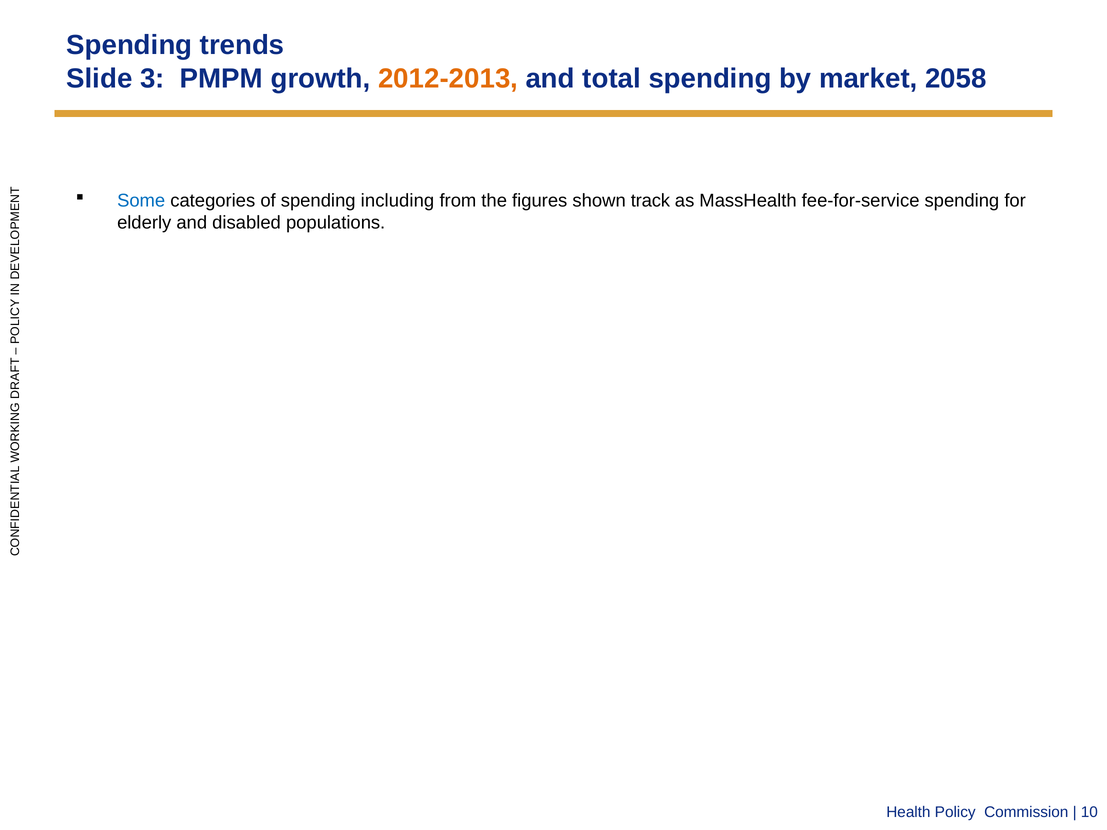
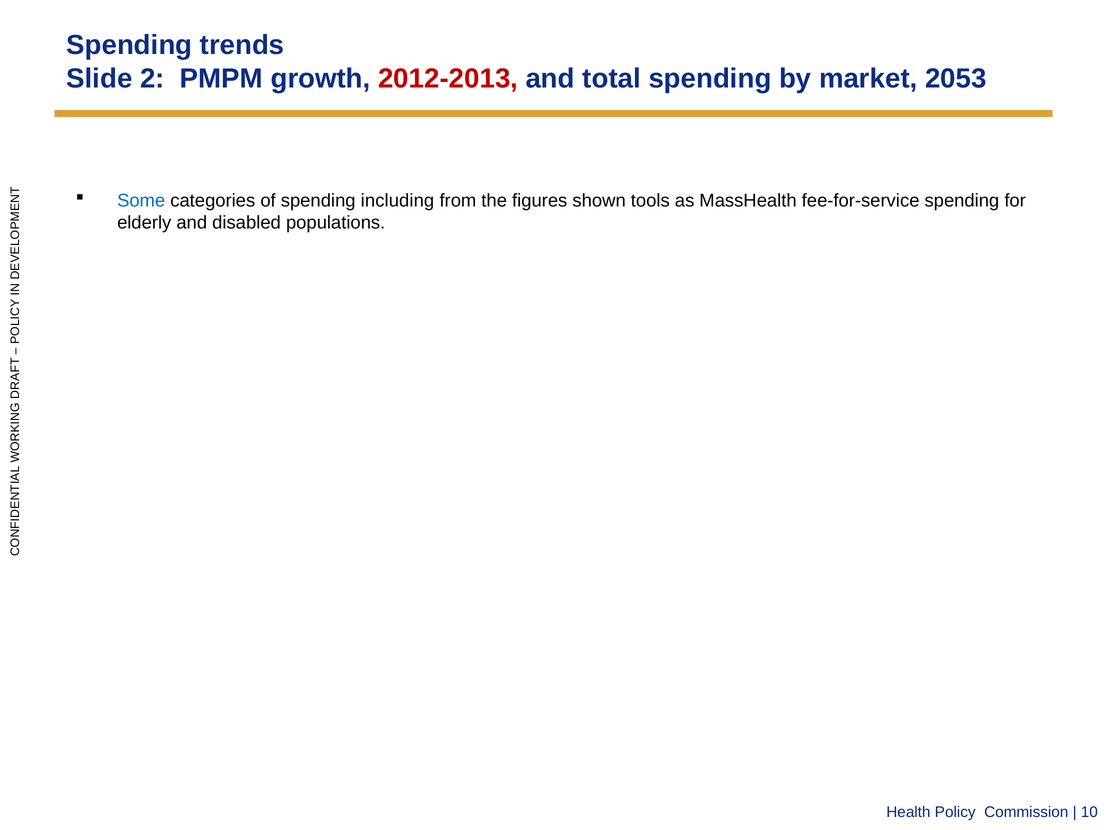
3: 3 -> 2 (152, 78)
2012-2013 colour: orange -> red (448, 78)
2058: 2058 -> 2053 (956, 78)
track: track -> tools (650, 201)
